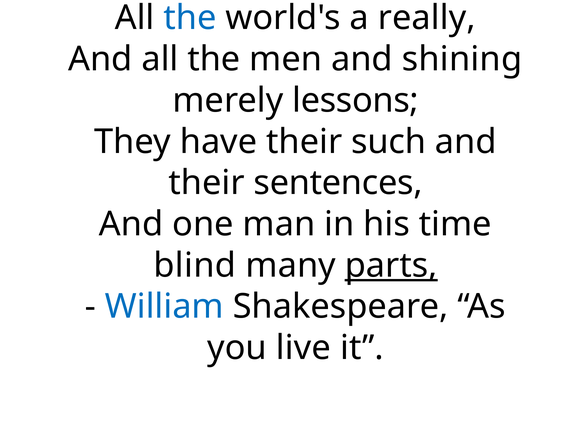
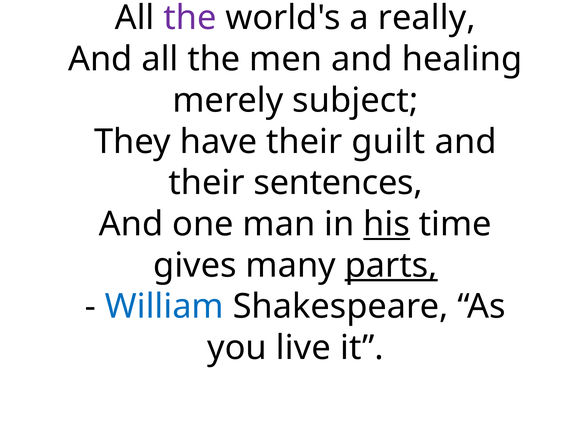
the colour: blue -> purple (190, 18)
shining: shining -> healing (462, 59)
lessons: lessons -> subject (355, 100)
such: such -> guilt (388, 142)
his underline: none -> present (387, 224)
blind: blind -> gives (195, 266)
